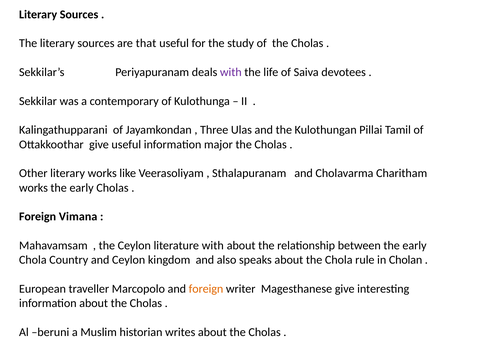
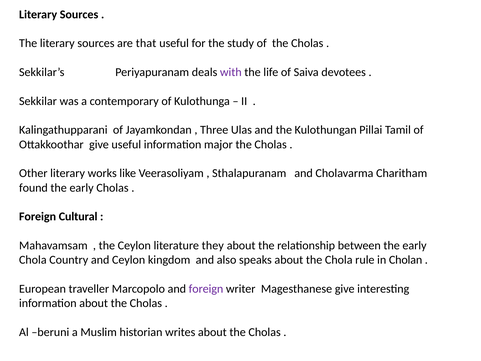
works: works -> found (33, 188)
Vimana: Vimana -> Cultural (78, 216)
literature with: with -> they (213, 245)
foreign colour: orange -> purple (206, 289)
